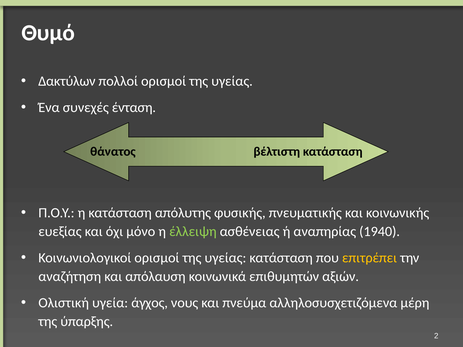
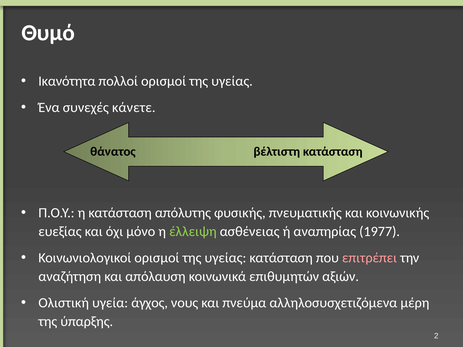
Δακτύλων: Δακτύλων -> Ικανότητα (67, 81)
ένταση: ένταση -> κάνετε (134, 108)
1940: 1940 -> 1977 (380, 232)
επιτρέπει colour: yellow -> pink (370, 258)
